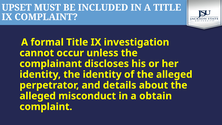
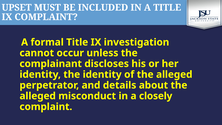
obtain: obtain -> closely (156, 96)
